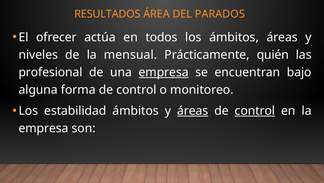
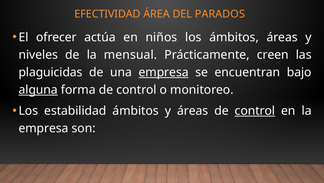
RESULTADOS: RESULTADOS -> EFECTIVIDAD (107, 14)
todos: todos -> niños (161, 37)
quién: quién -> creen (273, 55)
profesional: profesional -> plaguicidas (51, 72)
alguna underline: none -> present (38, 90)
áreas underline: present -> none (193, 110)
